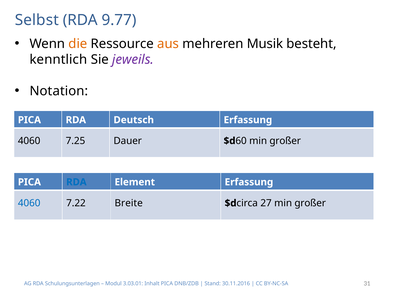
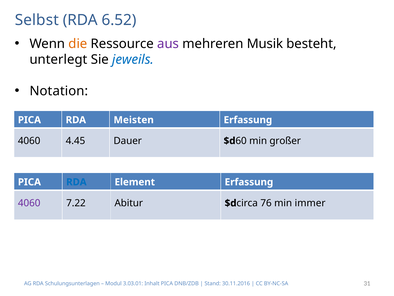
9.77: 9.77 -> 6.52 (119, 20)
aus colour: orange -> purple (168, 44)
kenntlich: kenntlich -> unterlegt (58, 59)
jeweils colour: purple -> blue (133, 59)
Deutsch: Deutsch -> Meisten (134, 120)
7.25: 7.25 -> 4.45 (75, 141)
4060 colour: blue -> purple (29, 203)
Breite: Breite -> Abitur (129, 203)
27: 27 -> 76 (266, 203)
großer: großer -> immer (310, 203)
